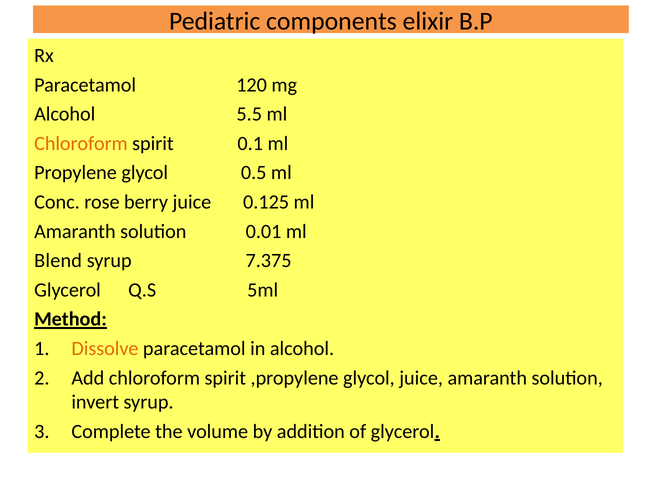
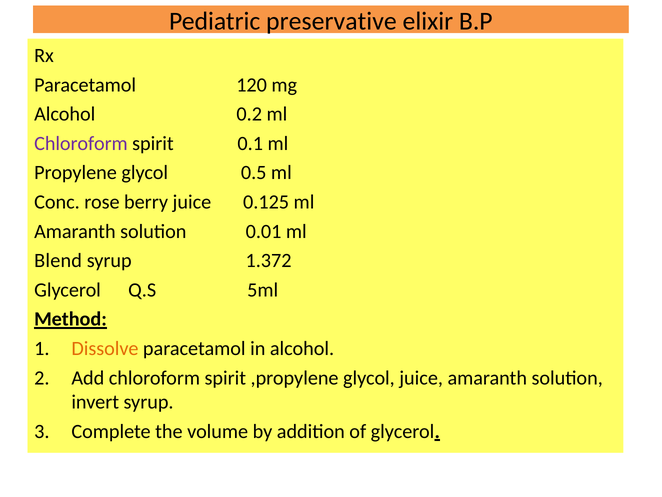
components: components -> preservative (331, 21)
5.5: 5.5 -> 0.2 (249, 114)
Chloroform colour: orange -> purple (81, 143)
7.375: 7.375 -> 1.372 (269, 260)
